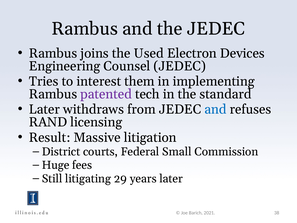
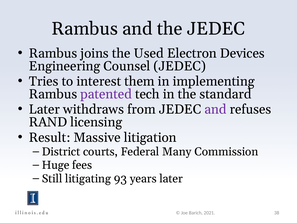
and colour: blue -> purple (215, 109)
Small: Small -> Many (177, 152)
29: 29 -> 93 (120, 178)
